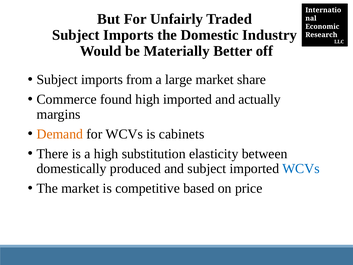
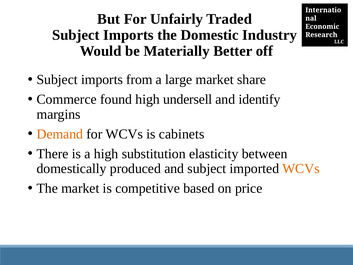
high imported: imported -> undersell (188, 99)
actually: actually -> identify (260, 99)
WCVs colour: blue -> orange (301, 168)
